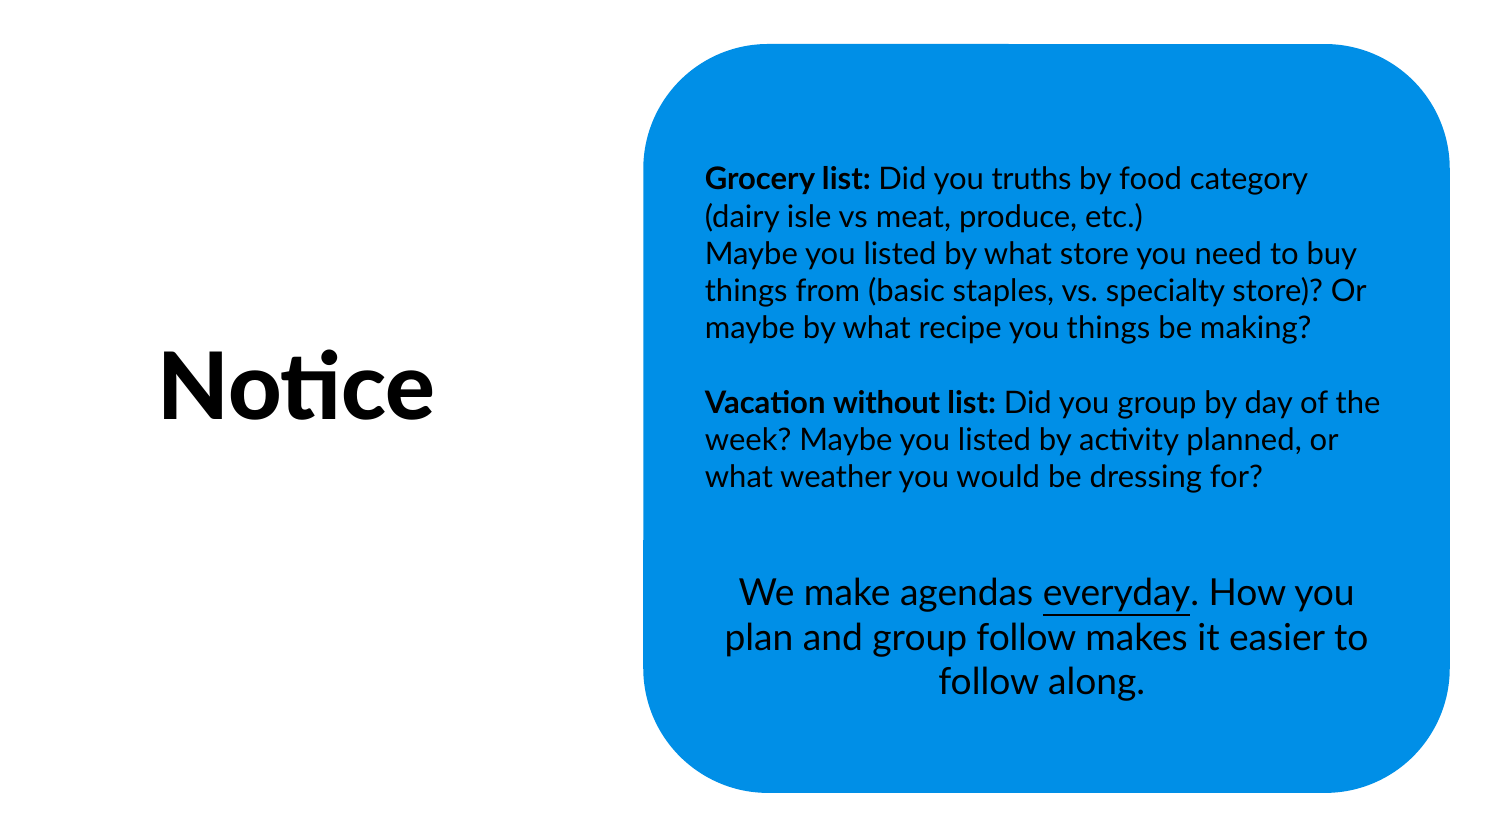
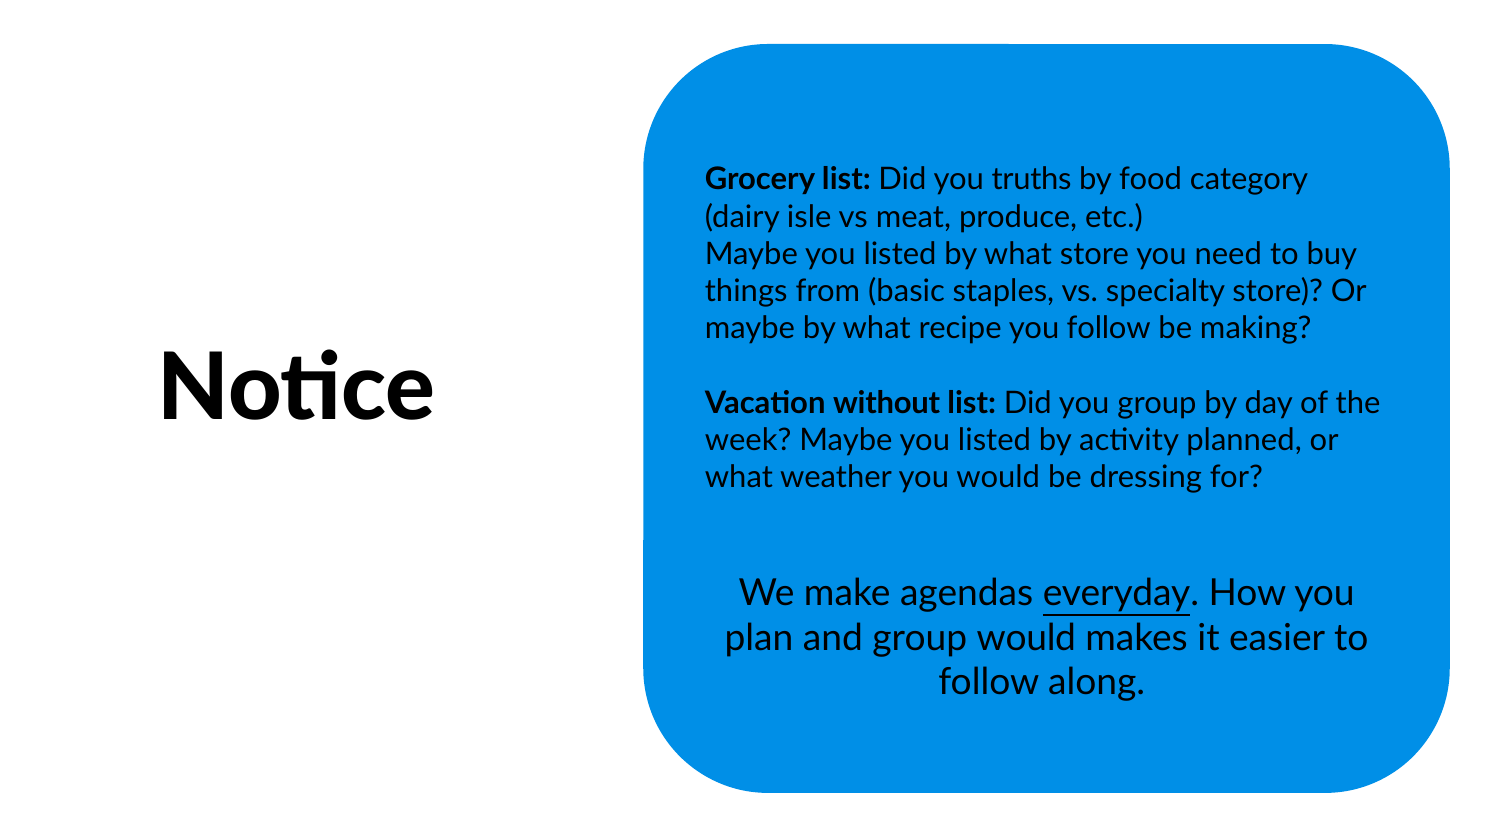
you things: things -> follow (1109, 328)
group follow: follow -> would (1026, 637)
